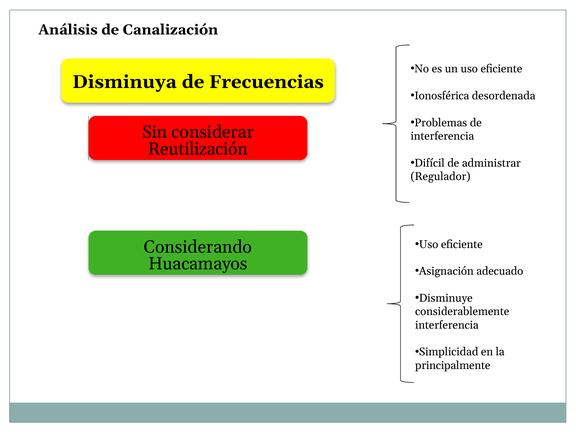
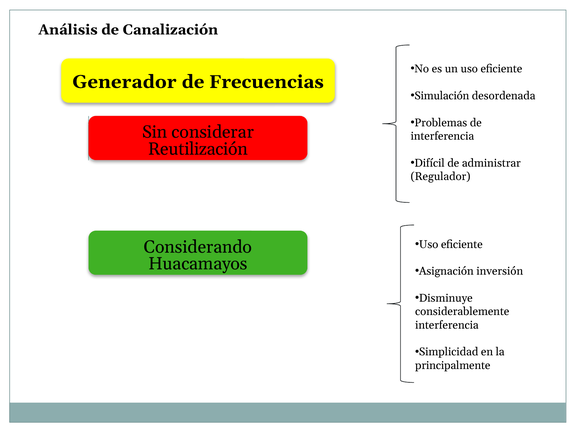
Disminuya: Disminuya -> Generador (124, 82)
Ionosférica: Ionosférica -> Simulación (442, 96)
adecuado: adecuado -> inversión (500, 271)
